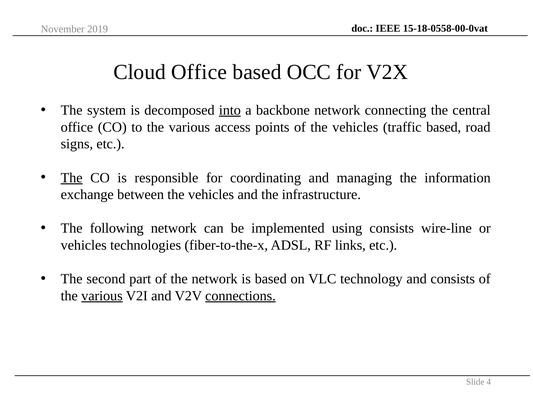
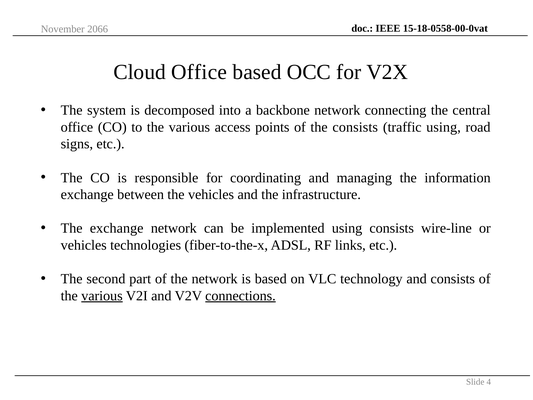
2019: 2019 -> 2066 (98, 29)
into underline: present -> none (230, 110)
of the vehicles: vehicles -> consists (355, 127)
traffic based: based -> using (444, 127)
The underline: present -> none (72, 178)
The following: following -> exchange (117, 228)
